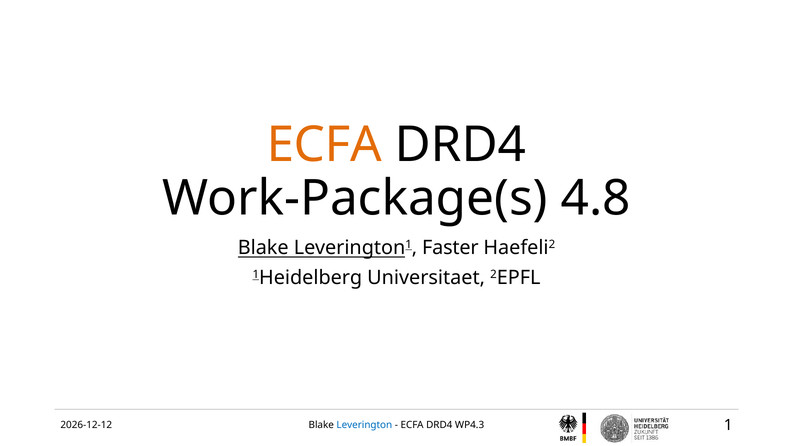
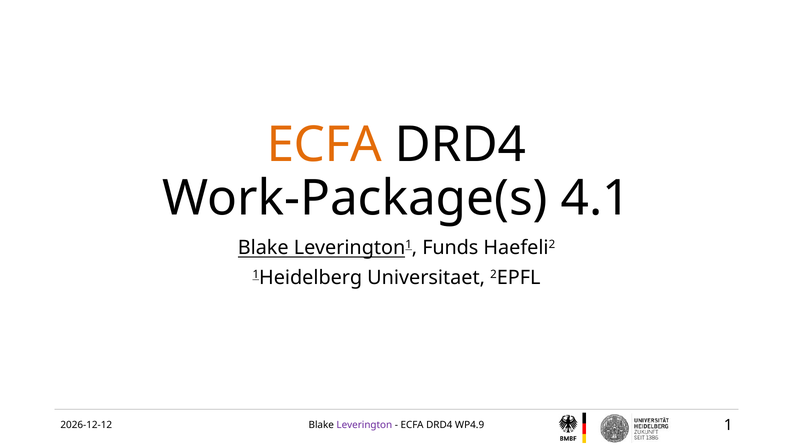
4.8: 4.8 -> 4.1 (596, 198)
Faster: Faster -> Funds (450, 248)
Leverington colour: blue -> purple (364, 425)
WP4.3: WP4.3 -> WP4.9 (470, 425)
